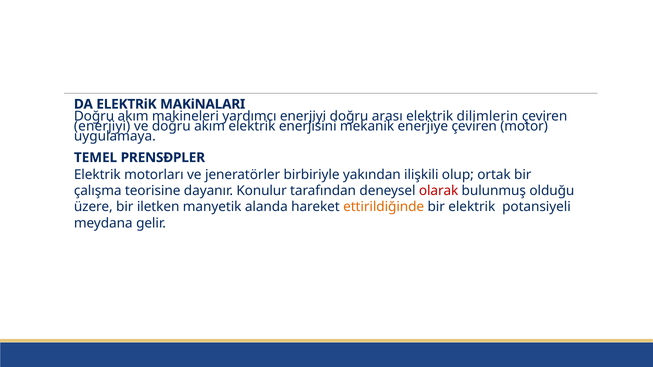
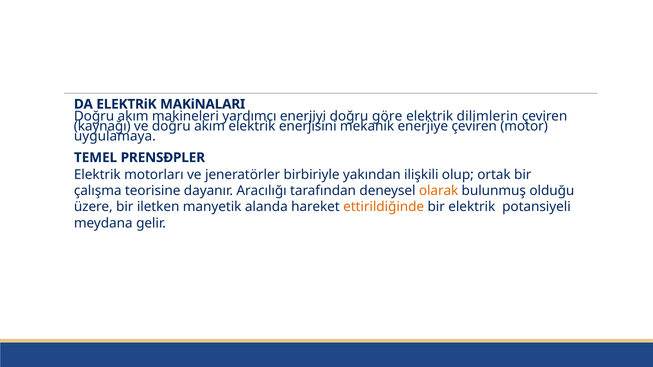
arası: arası -> göre (387, 116)
enerjiyi: enerjiyi -> kaynağı (102, 126)
Konulur: Konulur -> Aracılığı (262, 191)
olarak colour: red -> orange (439, 191)
